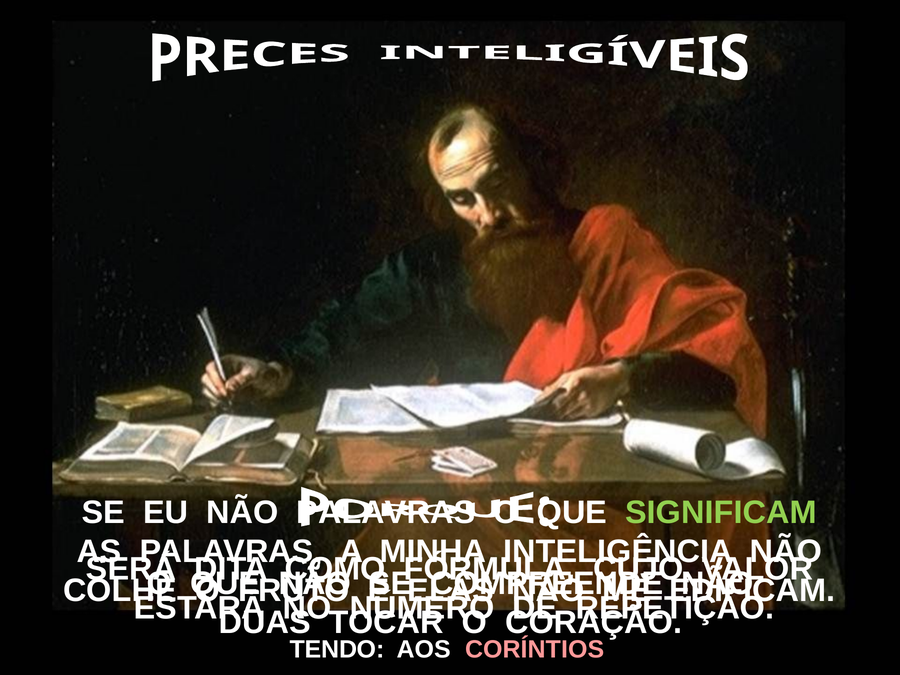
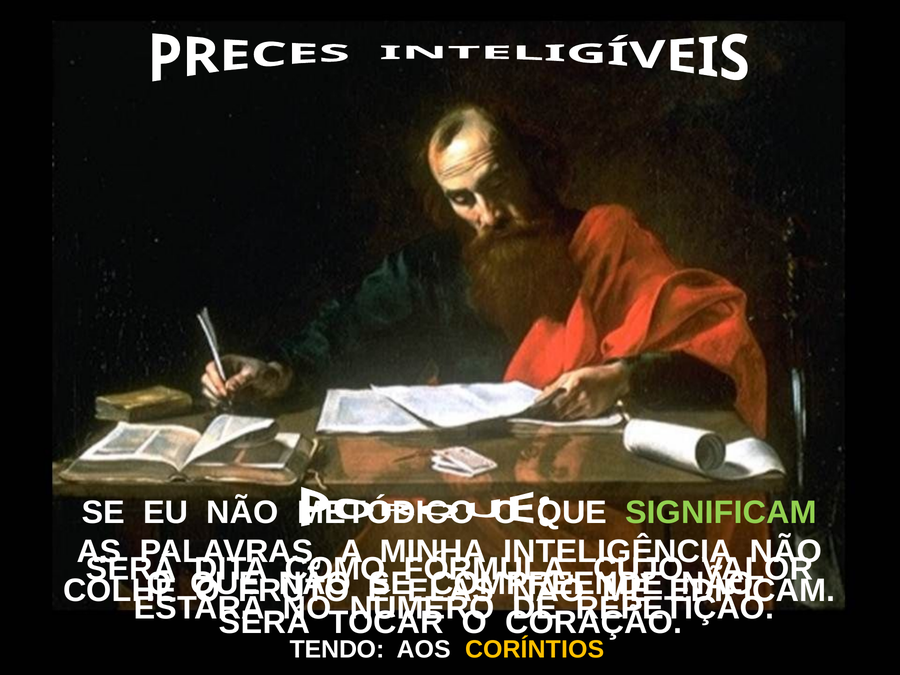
NÃO PALAVRAS: PALAVRAS -> METÓDICO (386, 512)
DUAS: DUAS -> SERÁ (265, 622)
CORÍNTIOS colour: pink -> yellow (535, 649)
